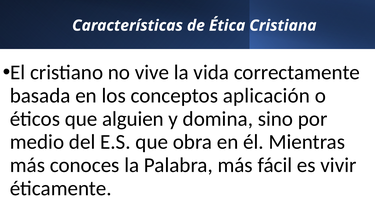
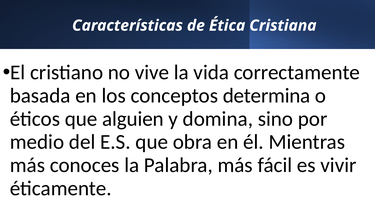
aplicación: aplicación -> determina (267, 96)
